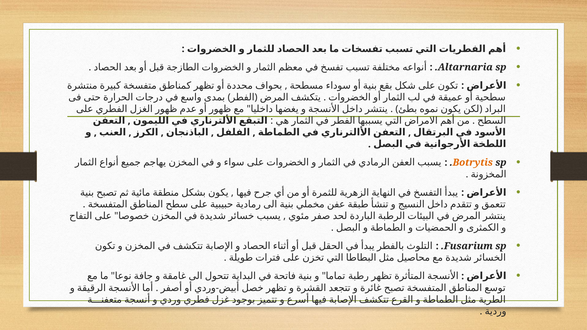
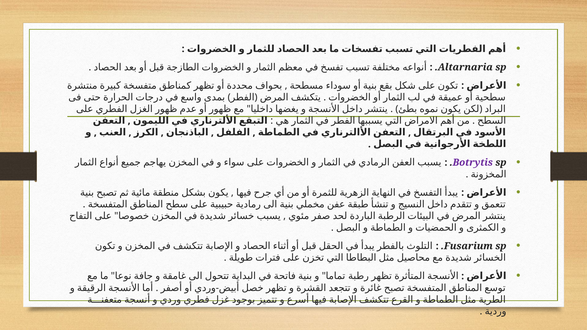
Botrytis colour: orange -> purple (473, 163)
